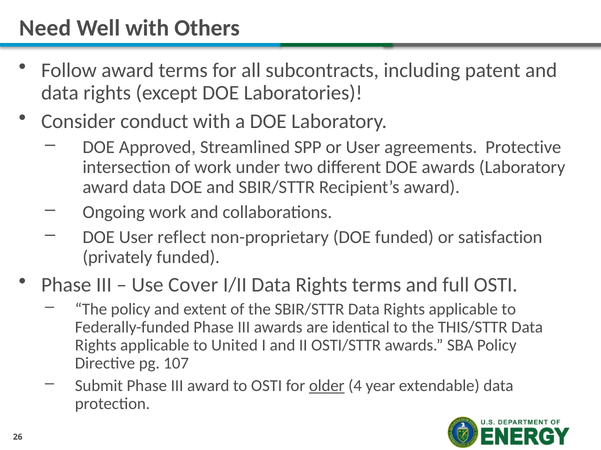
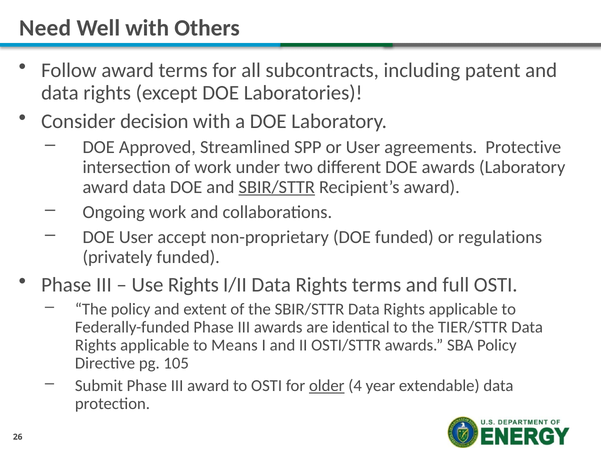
conduct: conduct -> decision (154, 121)
SBIR/STTR underline: none -> present (277, 187)
reflect: reflect -> accept (182, 238)
satisfaction: satisfaction -> regulations (500, 238)
Use Cover: Cover -> Rights (193, 285)
THIS/STTR: THIS/STTR -> TIER/STTR (473, 328)
United: United -> Means (235, 346)
107: 107 -> 105 (176, 364)
